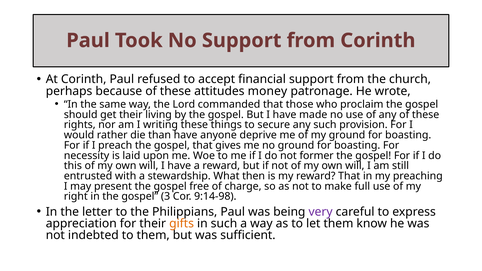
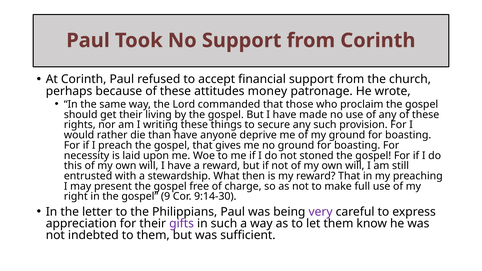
former: former -> stoned (317, 156)
3: 3 -> 9 (166, 197)
9:14-98: 9:14-98 -> 9:14-30 (215, 197)
gifts colour: orange -> purple (182, 224)
